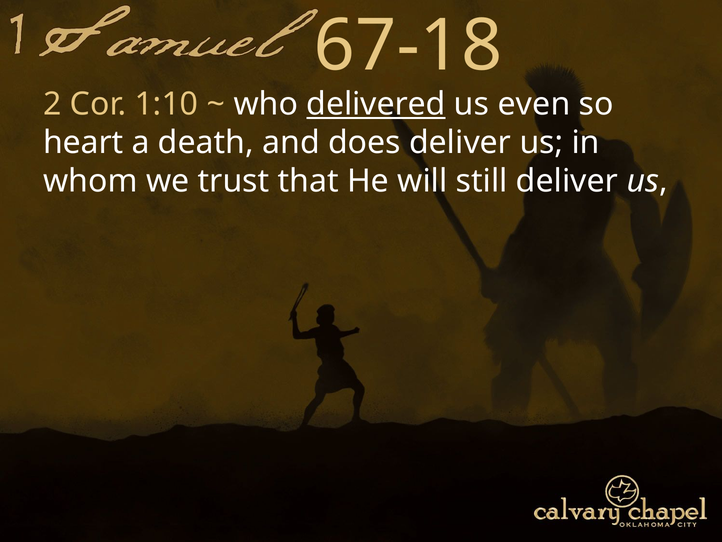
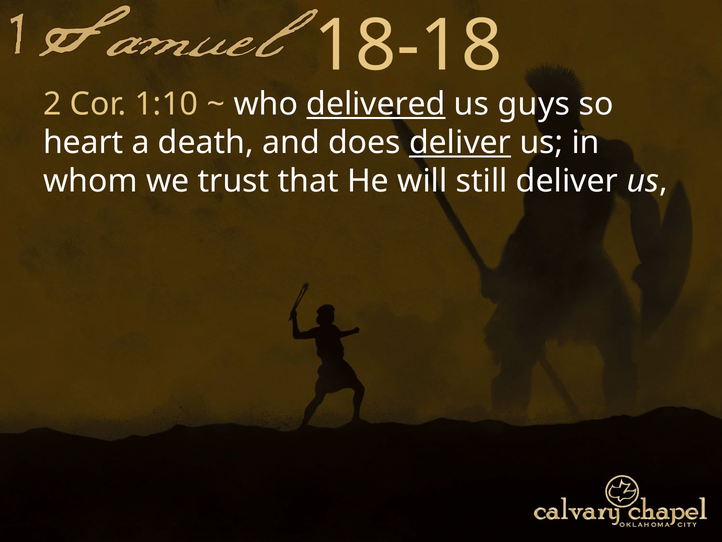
67-18: 67-18 -> 18-18 (408, 46)
even: even -> guys (534, 104)
deliver underline: none -> present (460, 143)
